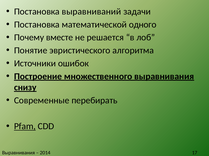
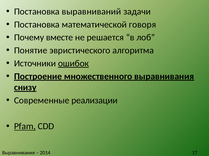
одного: одного -> говоря (143, 25)
ошибок underline: none -> present (73, 64)
перебирать: перебирать -> реализации (95, 101)
